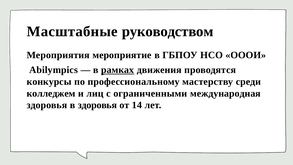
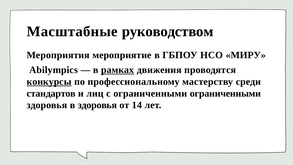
ОООИ: ОООИ -> МИРУ (246, 55)
конкурсы underline: none -> present (49, 82)
колледжем: колледжем -> стандартов (51, 93)
ограниченными международная: международная -> ограниченными (225, 93)
